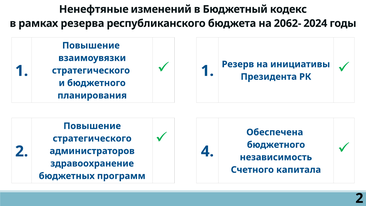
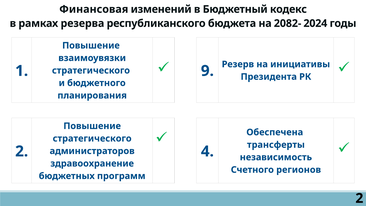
Ненефтяные: Ненефтяные -> Финансовая (94, 9)
2062-: 2062- -> 2082- (288, 23)
1: 1 -> 9 (207, 71)
бюджетного: бюджетного -> трансферты (276, 145)
капитала: капитала -> регионов (299, 170)
